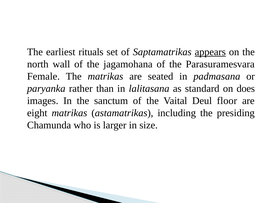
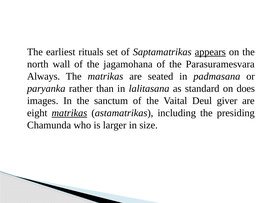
Female: Female -> Always (44, 76)
floor: floor -> giver (227, 101)
matrikas underline: none -> present (69, 113)
